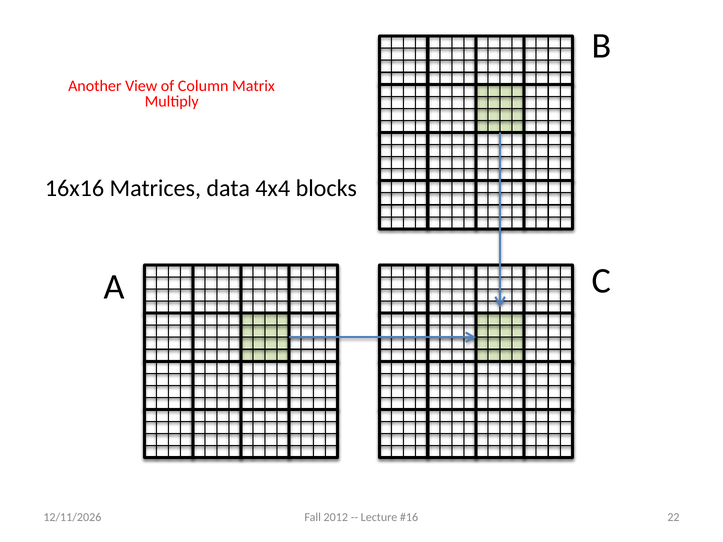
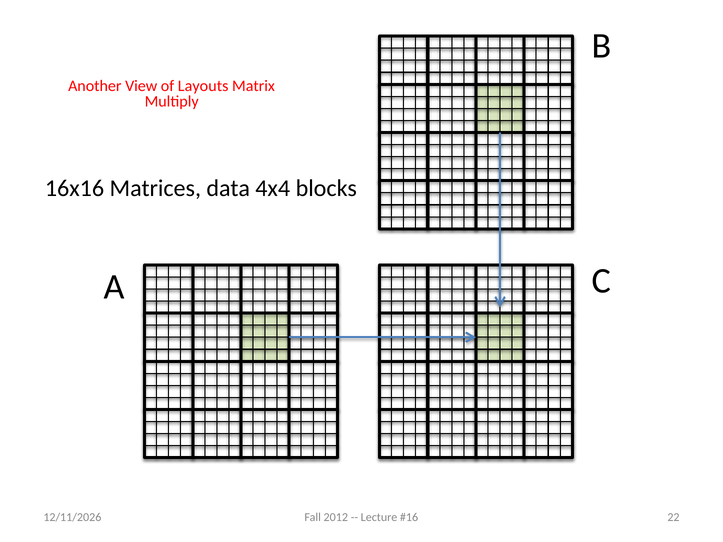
Column: Column -> Layouts (203, 86)
